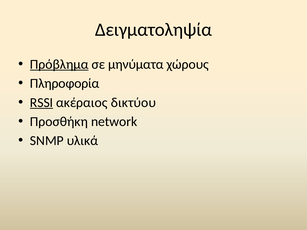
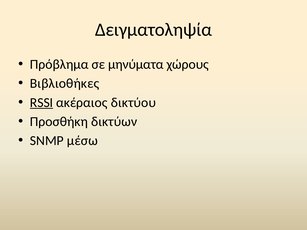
Πρόβλημα underline: present -> none (59, 64)
Πληροφορία: Πληροφορία -> Βιβλιοθήκες (65, 84)
network: network -> δικτύων (114, 122)
υλικά: υλικά -> μέσω (82, 141)
